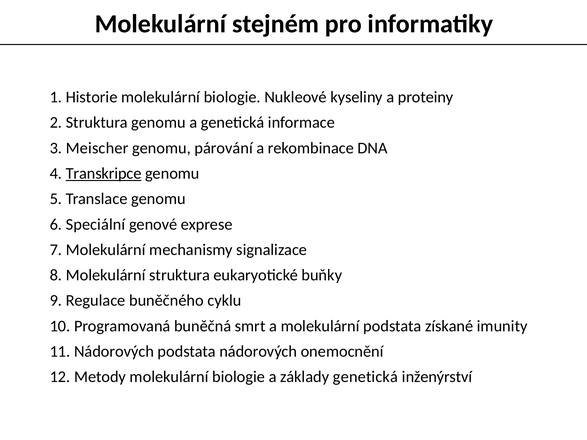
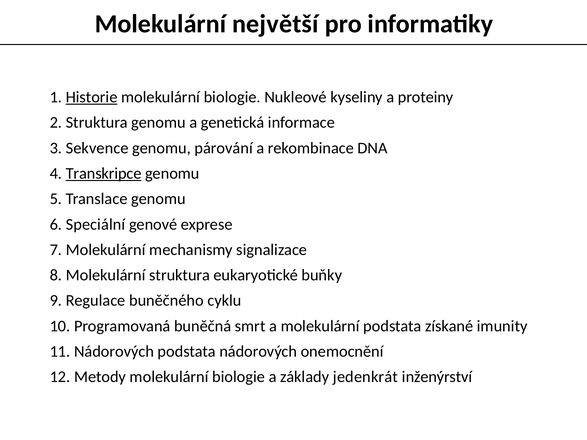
stejném: stejném -> největší (275, 24)
Historie underline: none -> present (92, 97)
Meischer: Meischer -> Sekvence (97, 148)
základy genetická: genetická -> jedenkrát (365, 377)
